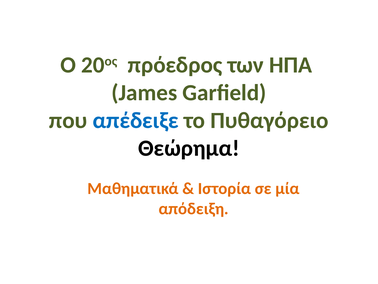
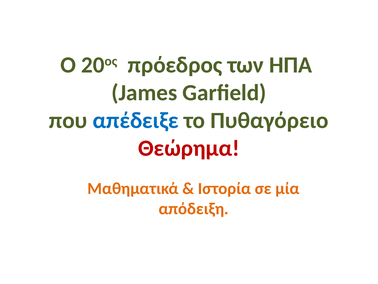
Θεώρημα colour: black -> red (189, 148)
